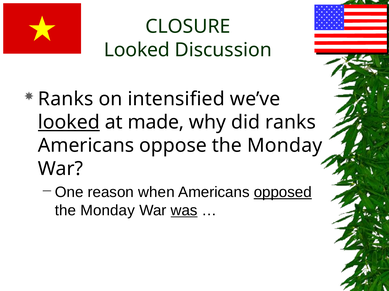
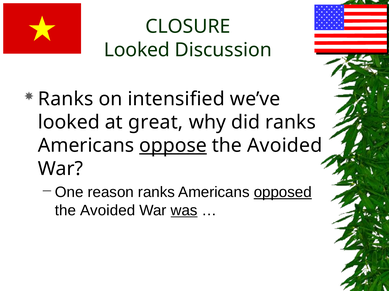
looked underline: present -> none (69, 123)
made: made -> great (156, 123)
oppose underline: none -> present (173, 146)
Monday: Monday -> Avoided (285, 146)
reason when: when -> ranks (156, 193)
Monday: Monday -> Avoided (108, 211)
